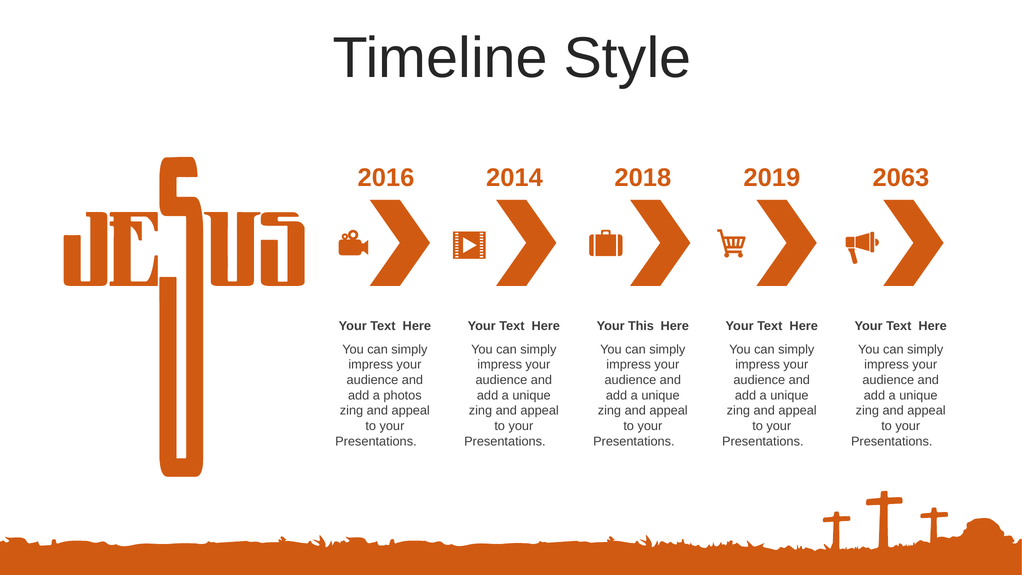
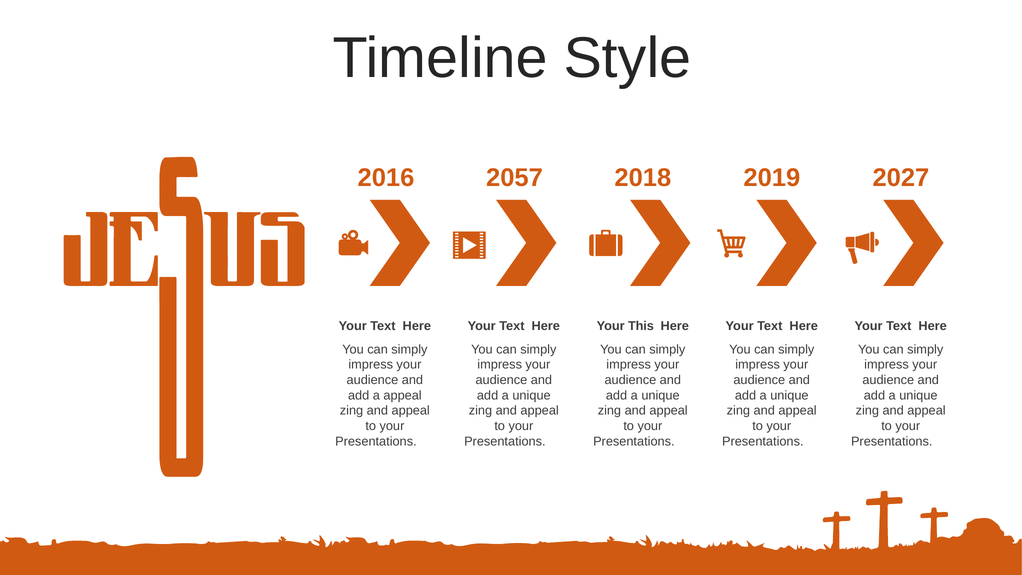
2014: 2014 -> 2057 (514, 178)
2063: 2063 -> 2027 (901, 178)
a photos: photos -> appeal (403, 395)
